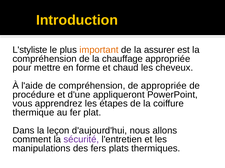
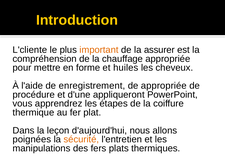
L'styliste: L'styliste -> L'cliente (30, 50)
chaud: chaud -> huiles (126, 68)
de compréhension: compréhension -> enregistrement (92, 86)
comment: comment -> poignées (32, 140)
sécurité colour: purple -> orange (81, 140)
